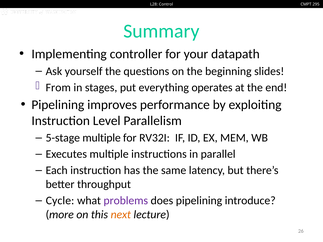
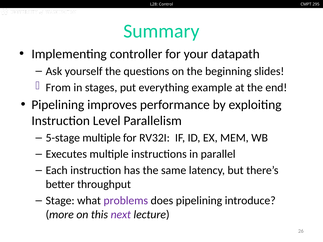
operates: operates -> example (212, 88)
Cycle: Cycle -> Stage (60, 201)
next colour: orange -> purple (121, 215)
